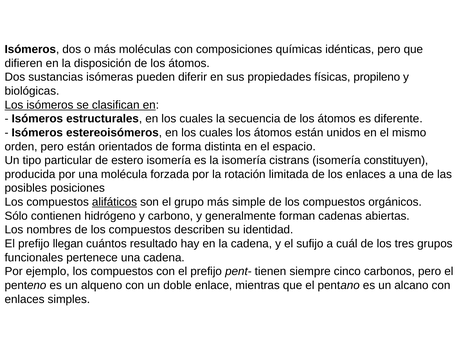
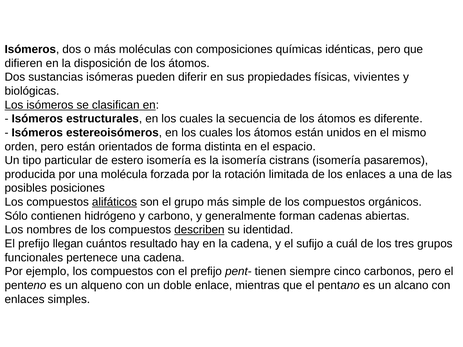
propileno: propileno -> vivientes (377, 77)
constituyen: constituyen -> pasaremos (396, 161)
describen underline: none -> present (199, 230)
